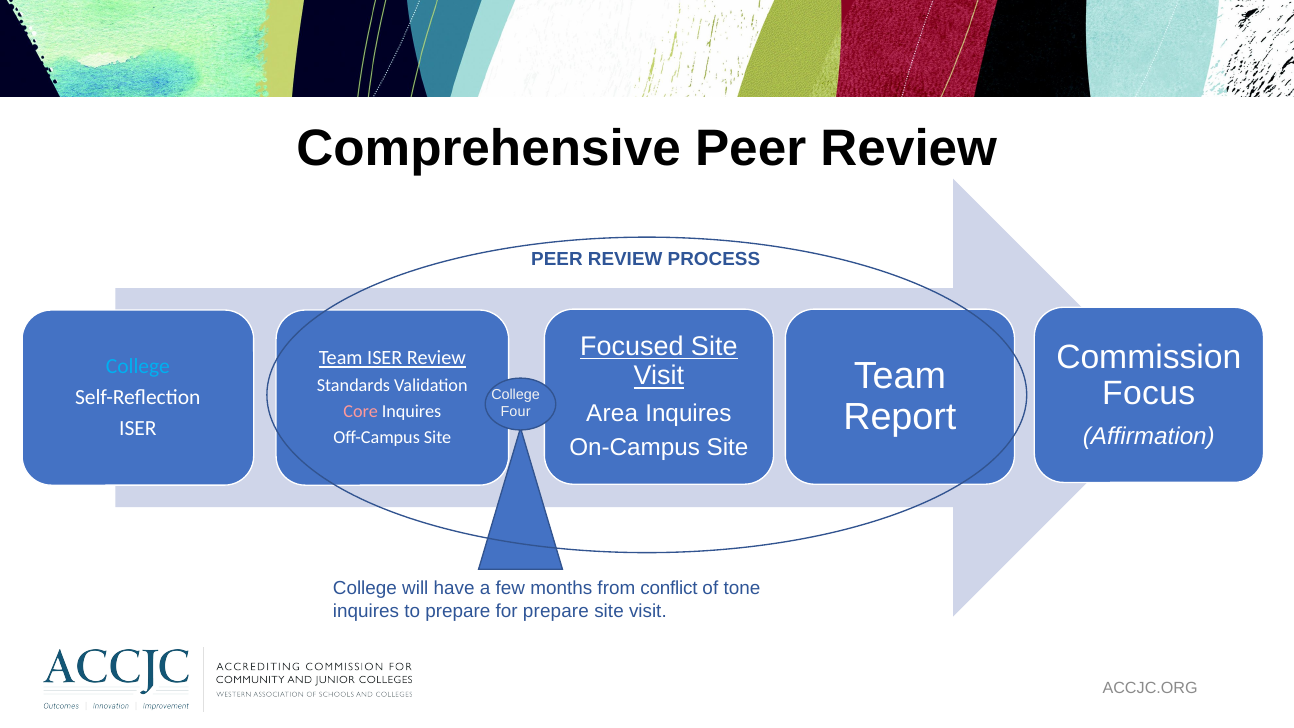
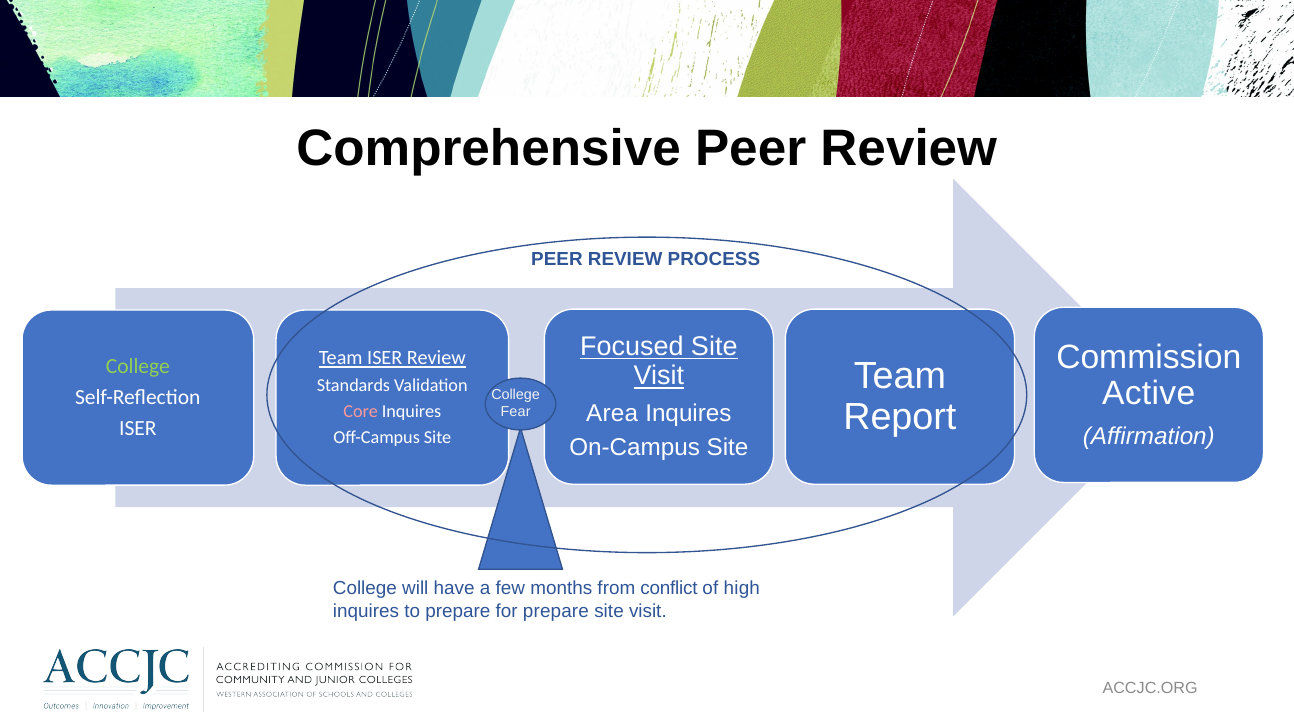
College colour: light blue -> light green (138, 367)
Focus: Focus -> Active (1149, 394)
Four: Four -> Fear (516, 412)
tone: tone -> high (742, 588)
